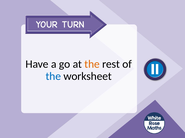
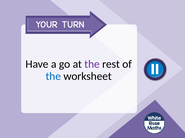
the colour: orange -> purple (92, 64)
